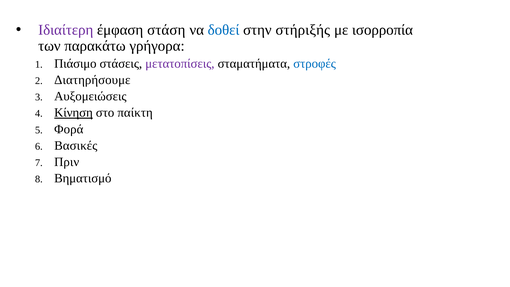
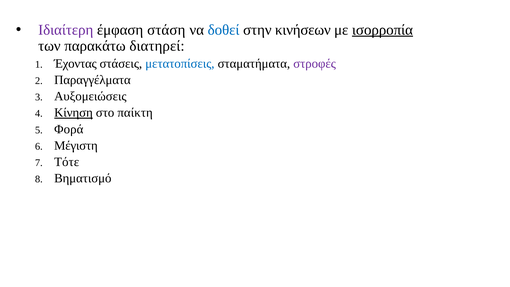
στήριξής: στήριξής -> κινήσεων (303, 30)
ισορροπία underline: none -> present (382, 30)
γρήγορα: γρήγορα -> διατηρεί (157, 46)
Πιάσιμο: Πιάσιμο -> Έχοντας (75, 63)
μετατοπίσεις colour: purple -> blue (180, 63)
στροφές colour: blue -> purple (315, 63)
Διατηρήσουμε: Διατηρήσουμε -> Παραγγέλματα (92, 80)
Βασικές: Βασικές -> Μέγιστη (76, 146)
Πριν: Πριν -> Τότε (67, 162)
